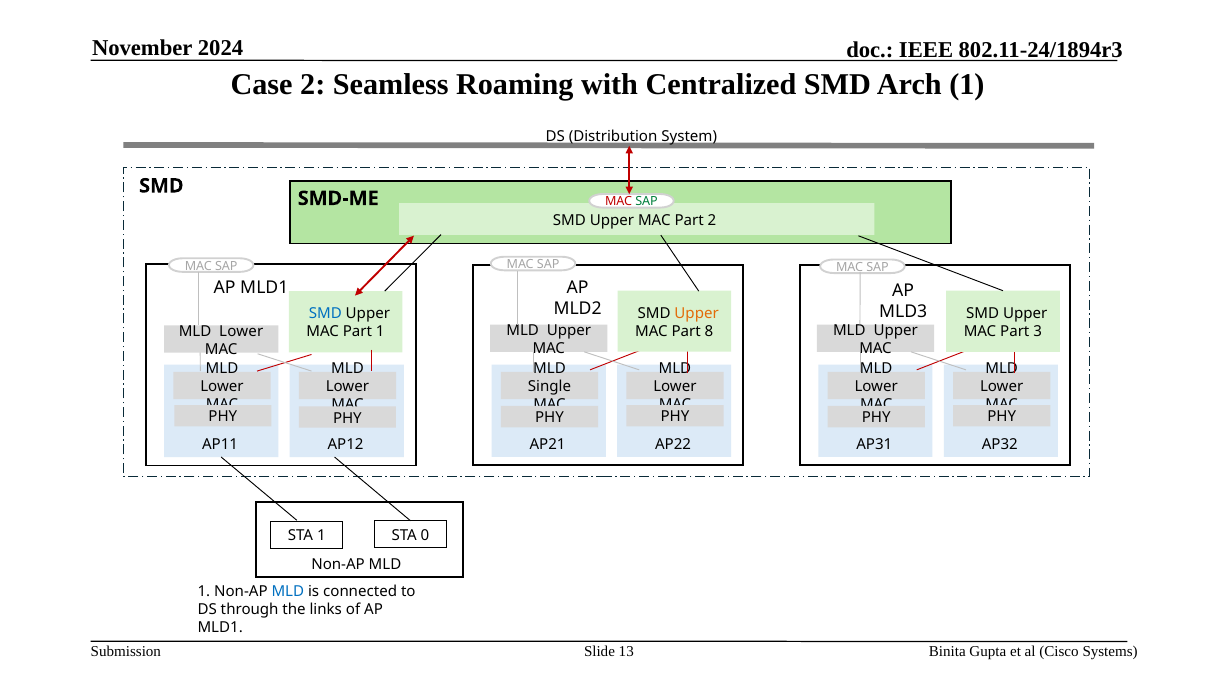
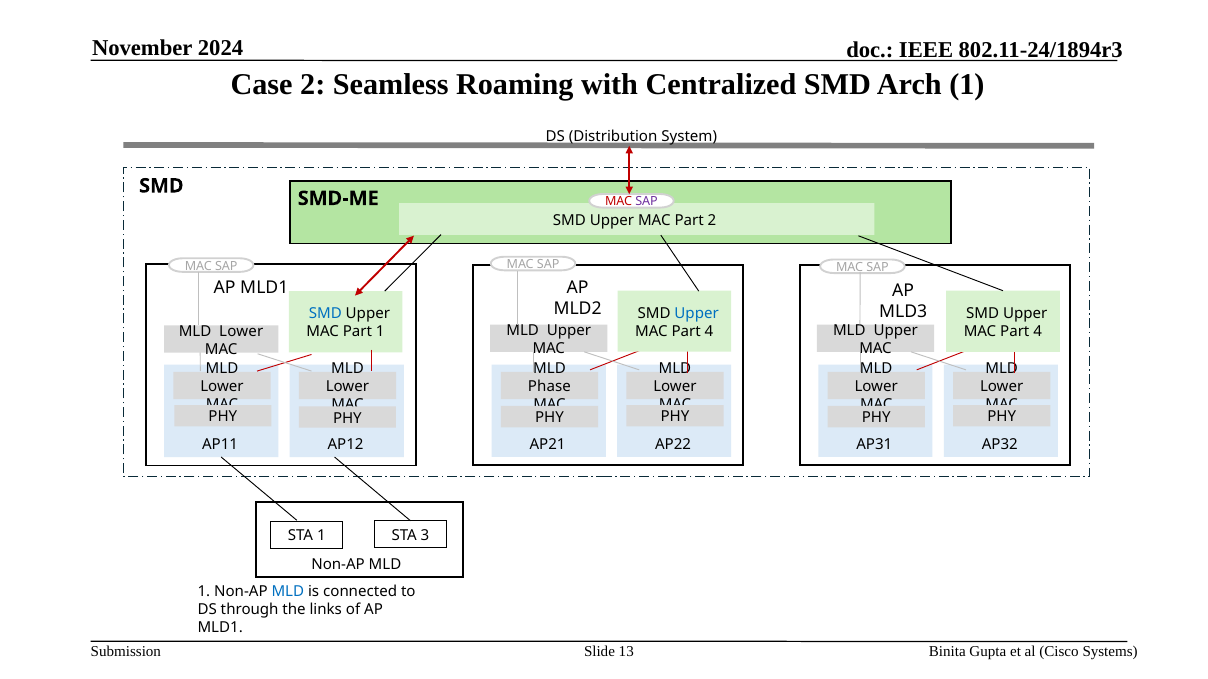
SAP colour: green -> purple (647, 202)
Upper colour: orange -> blue (697, 313)
8: 8 -> 4 (709, 331)
3: 3 -> 4 (1038, 332)
Single: Single -> Phase (549, 387)
0: 0 -> 3 (425, 536)
